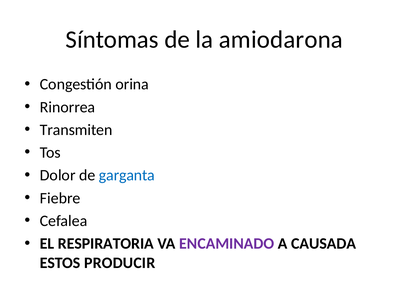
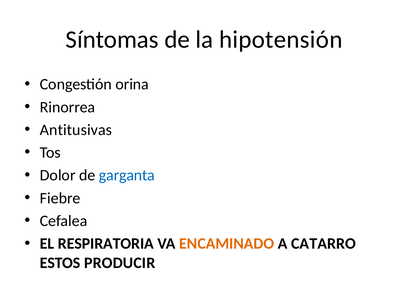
amiodarona: amiodarona -> hipotensión (281, 40)
Transmiten: Transmiten -> Antitusivas (76, 130)
ENCAMINADO colour: purple -> orange (227, 243)
CAUSADA: CAUSADA -> CATARRO (324, 243)
